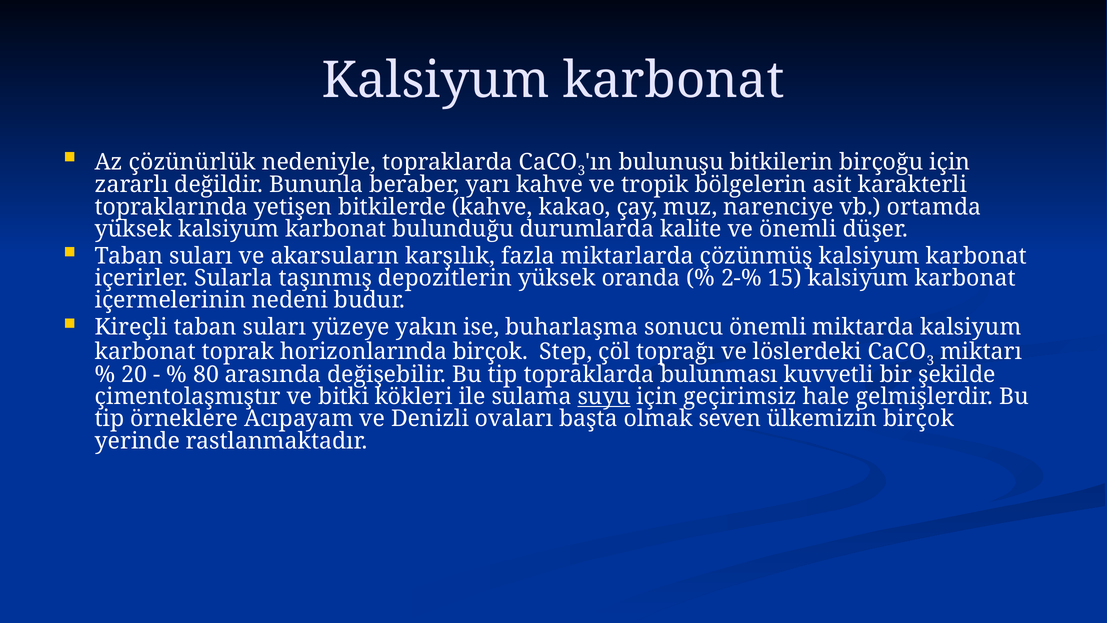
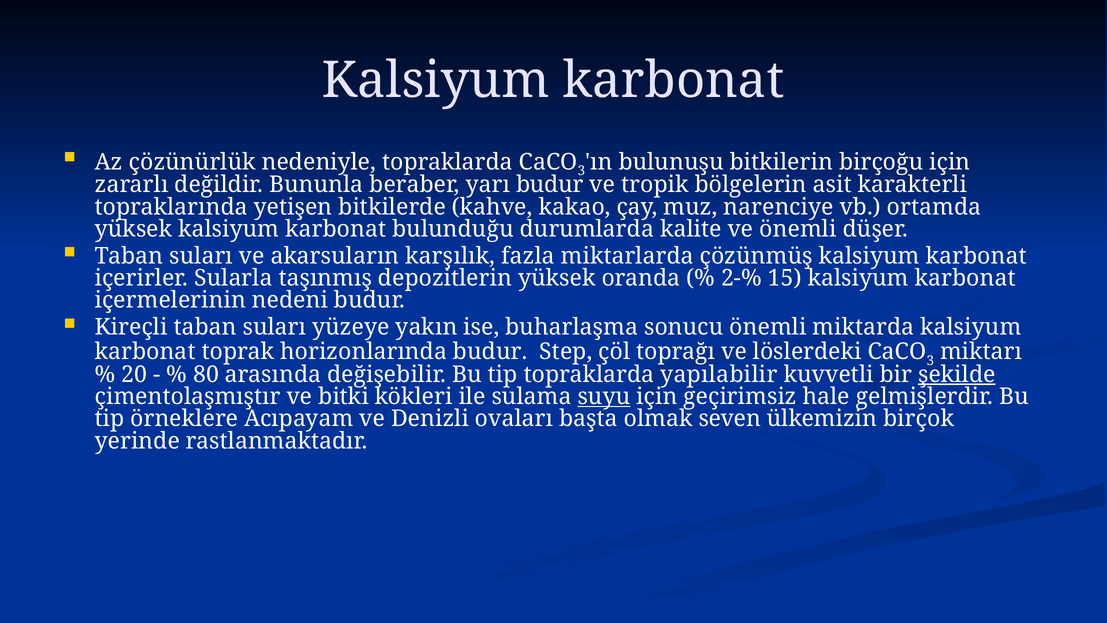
yarı kahve: kahve -> budur (550, 185)
horizonlarında birçok: birçok -> budur (490, 351)
bulunması: bulunması -> yapılabilir (719, 374)
şekilde underline: none -> present (957, 374)
